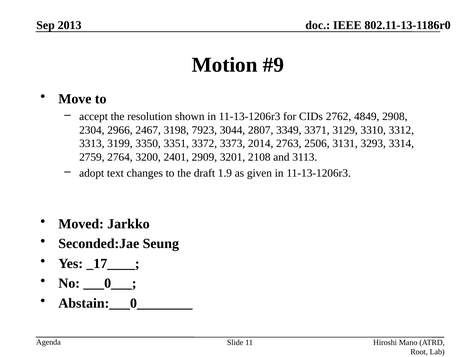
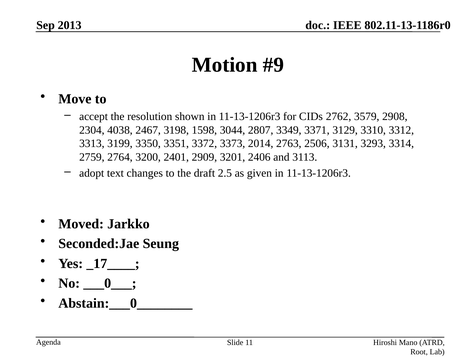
4849: 4849 -> 3579 (367, 117)
2966: 2966 -> 4038 (120, 130)
7923: 7923 -> 1598 (204, 130)
2108: 2108 -> 2406 (259, 157)
1.9: 1.9 -> 2.5 (225, 173)
